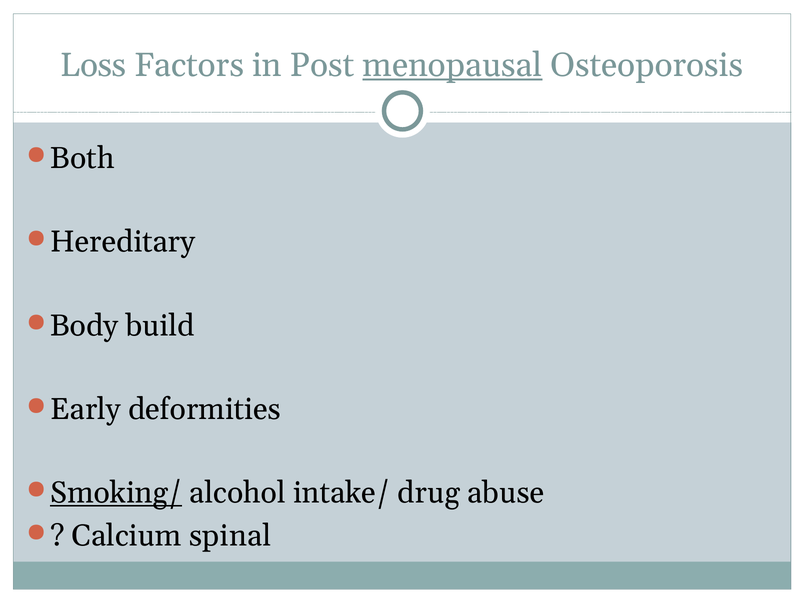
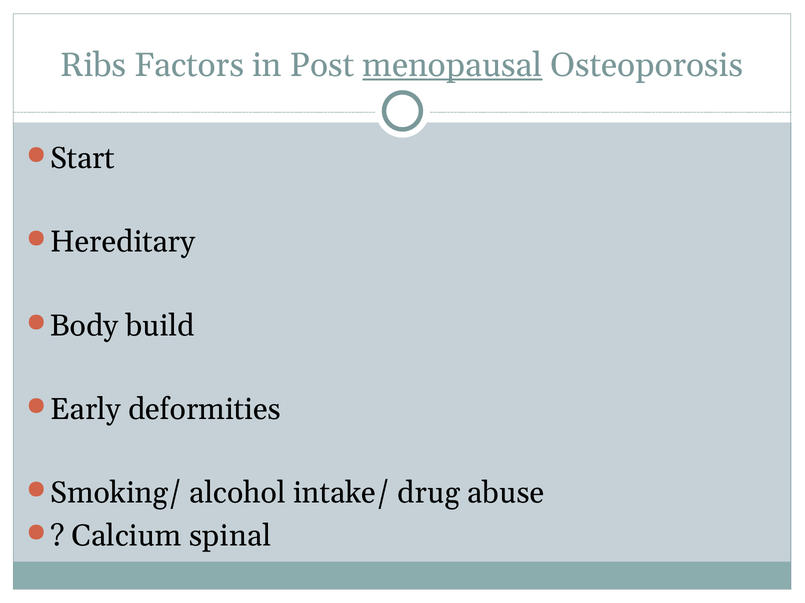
Loss: Loss -> Ribs (93, 65)
Both: Both -> Start (83, 159)
Smoking/ underline: present -> none (116, 493)
